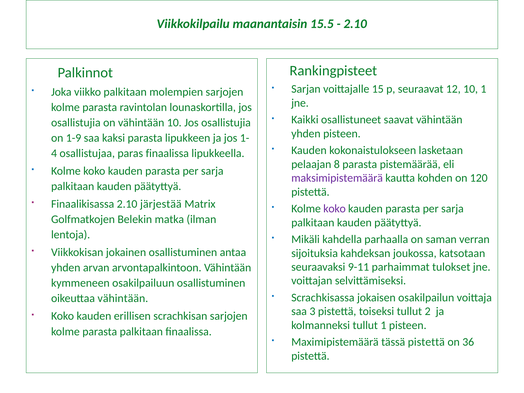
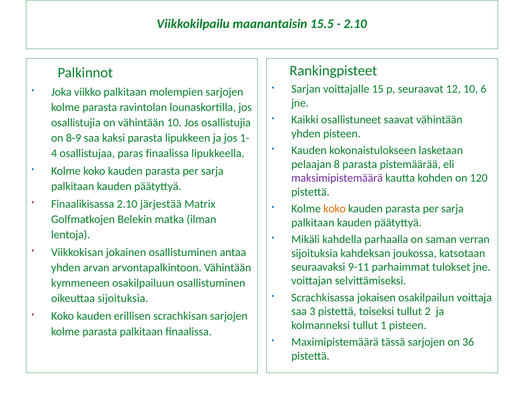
10 1: 1 -> 6 (484, 89)
1-9: 1-9 -> 8-9 (74, 138)
koko colour: purple -> orange (335, 209)
oikeuttaa vähintään: vähintään -> sijoituksia (123, 298)
tässä pistettä: pistettä -> sarjojen (426, 342)
